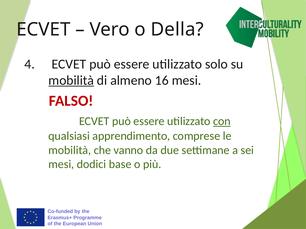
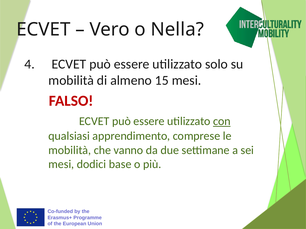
Della: Della -> Nella (177, 30)
mobilità underline: present -> none (71, 81)
16: 16 -> 15 (162, 81)
